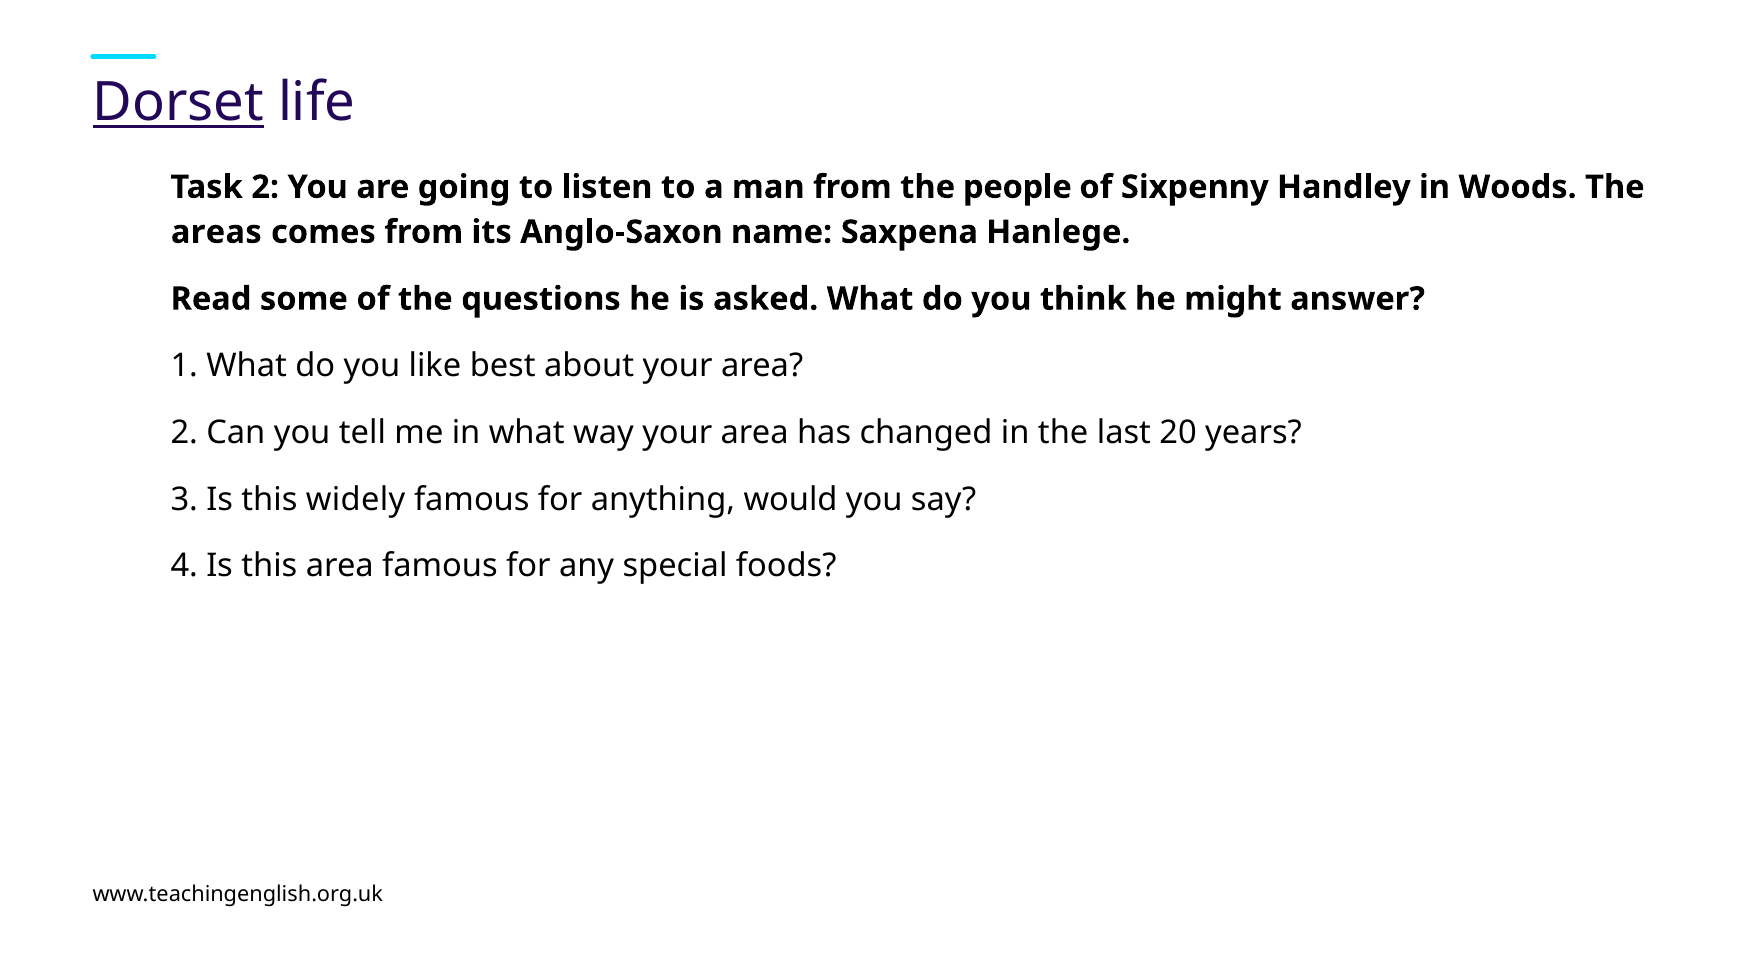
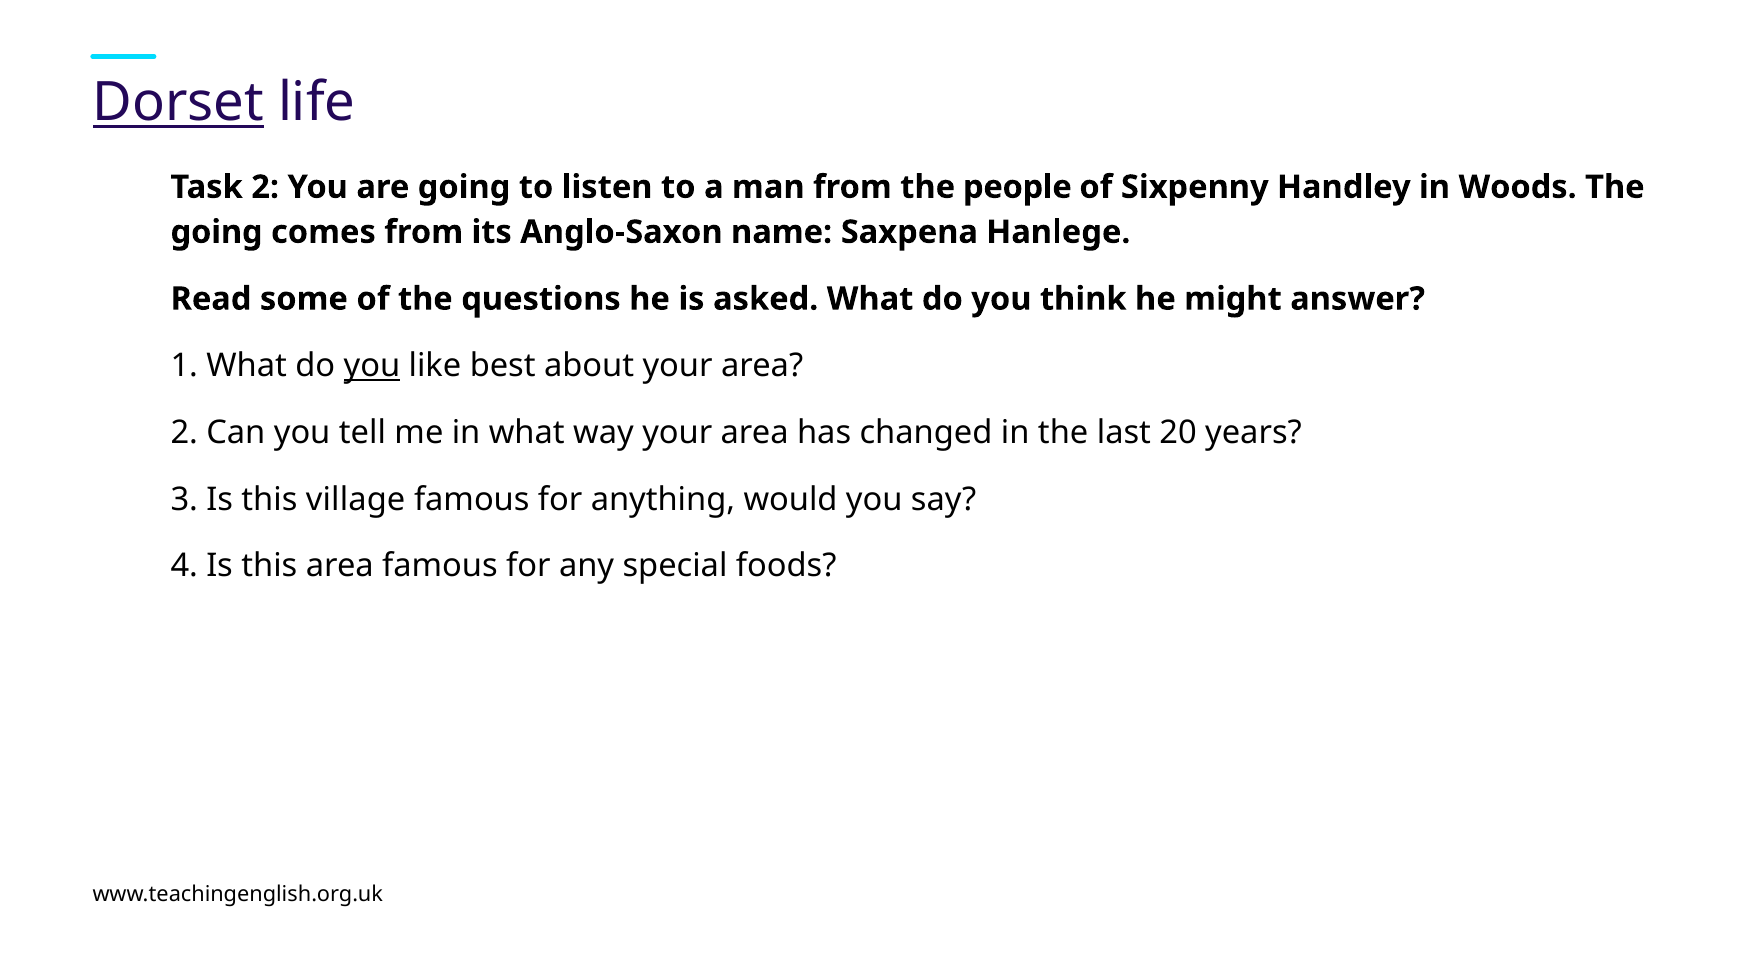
areas: areas -> going (217, 232)
you underline: none -> present (372, 366)
widely: widely -> village (356, 499)
